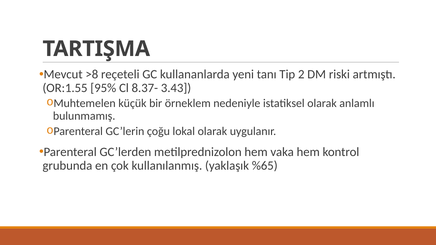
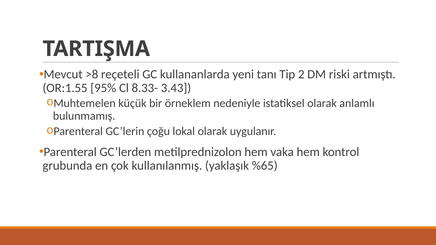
8.37-: 8.37- -> 8.33- (145, 88)
